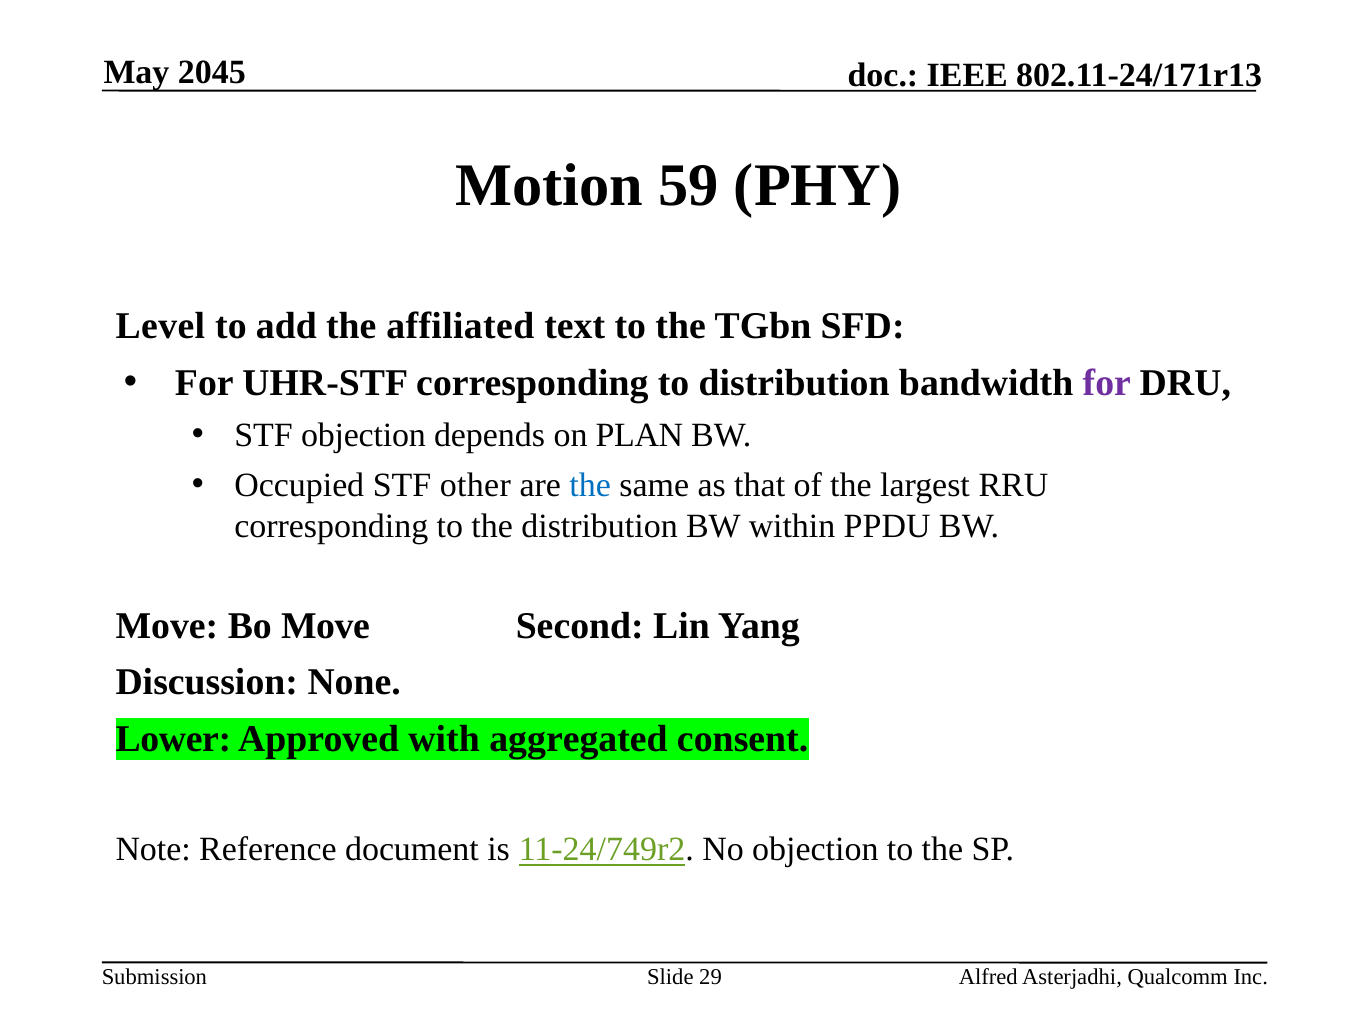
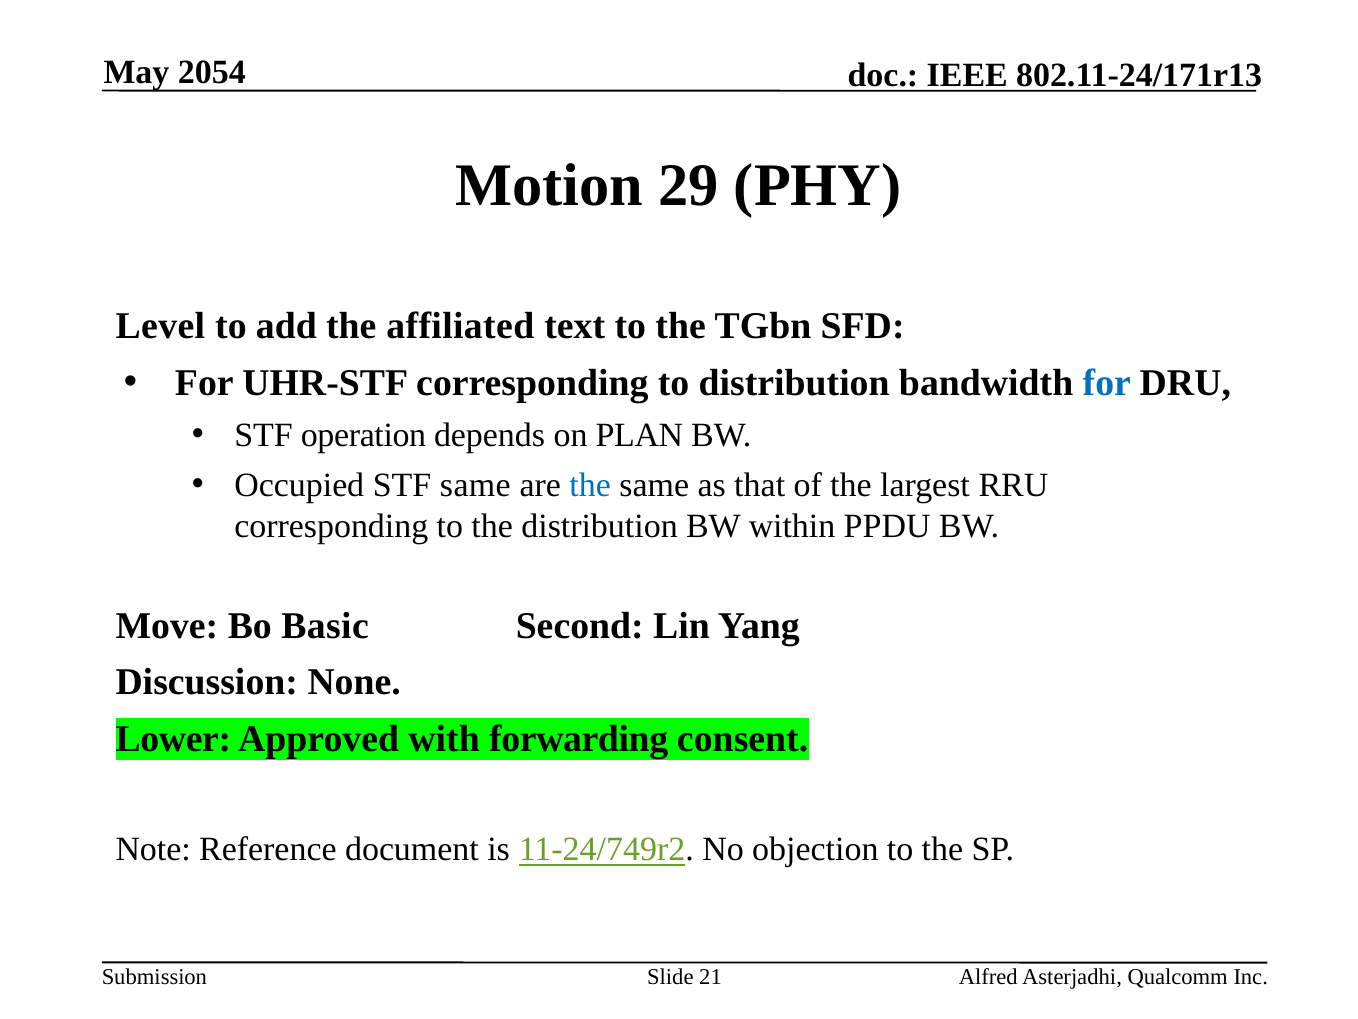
2045: 2045 -> 2054 (212, 72)
59: 59 -> 29 (689, 185)
for colour: purple -> blue (1107, 383)
STF objection: objection -> operation (364, 435)
STF other: other -> same (475, 485)
Bo Move: Move -> Basic (325, 625)
aggregated: aggregated -> forwarding (579, 739)
29: 29 -> 21 (711, 977)
